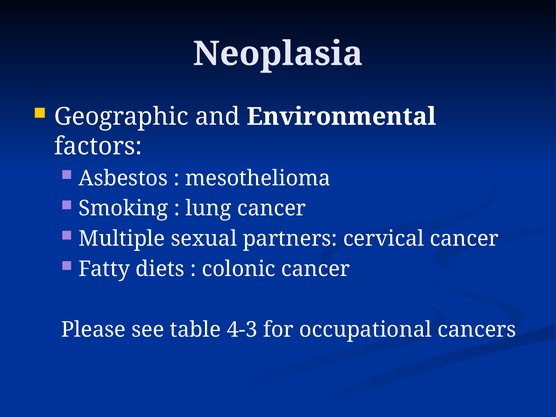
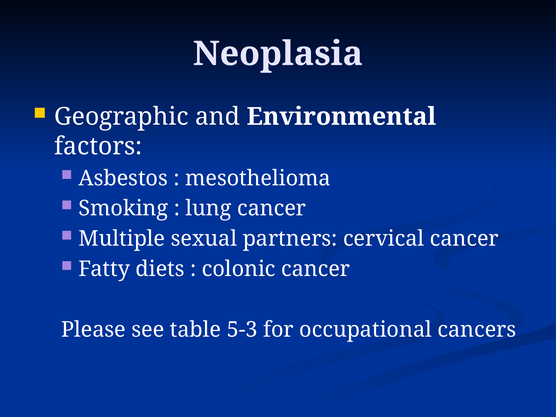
4-3: 4-3 -> 5-3 (242, 330)
